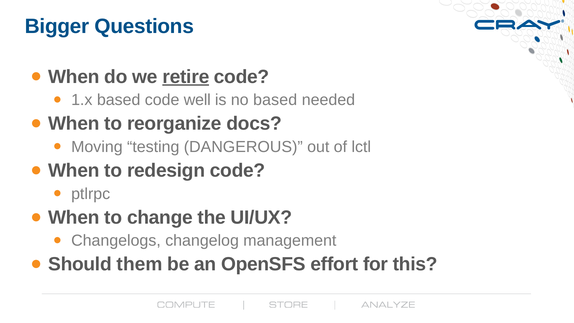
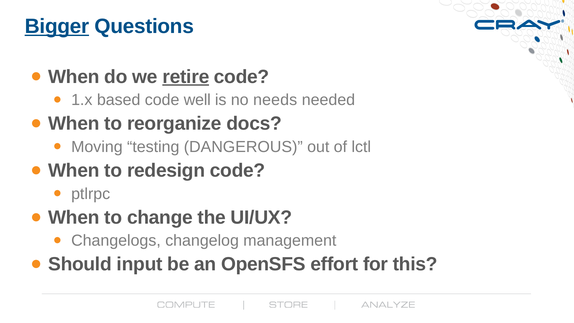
Bigger underline: none -> present (57, 26)
no based: based -> needs (275, 100)
them: them -> input (140, 264)
